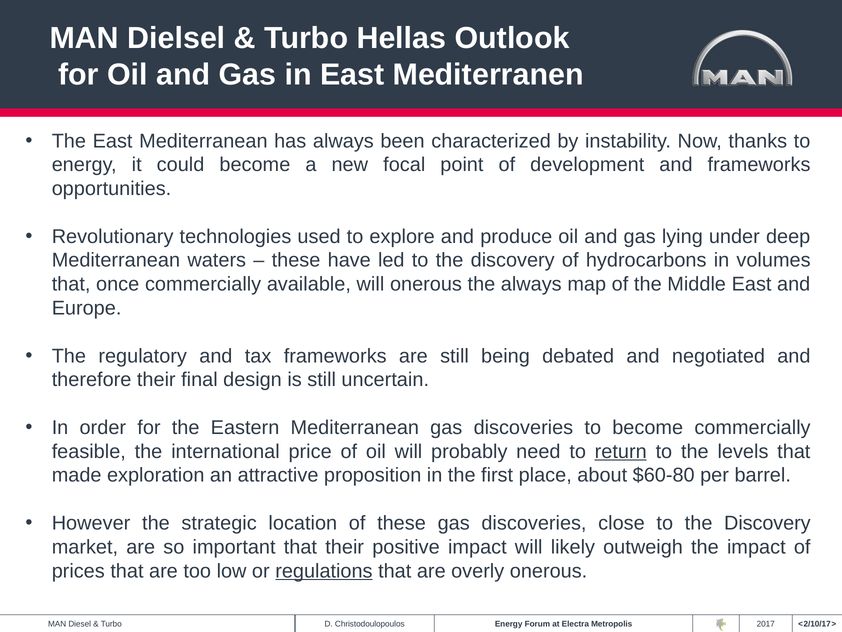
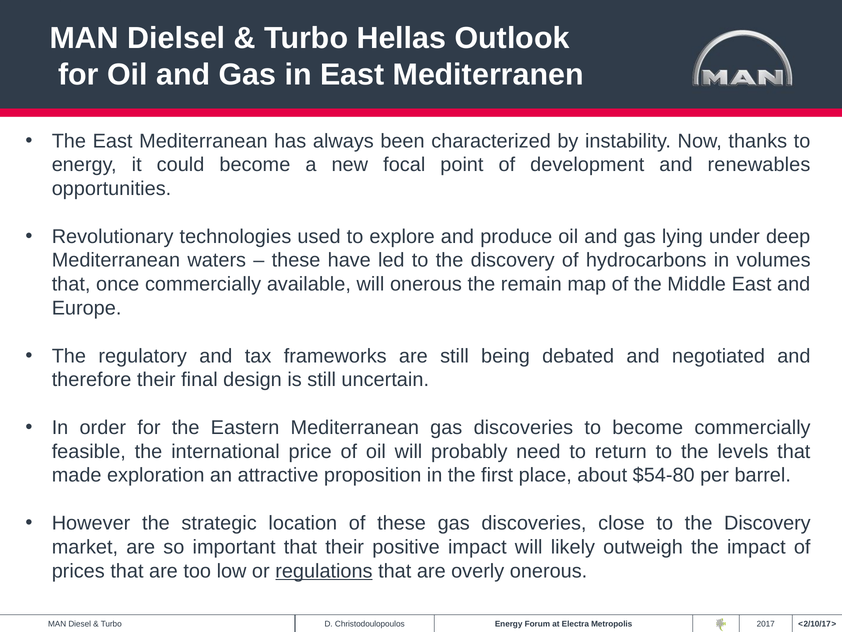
and frameworks: frameworks -> renewables (759, 165)
the always: always -> remain (531, 284)
return underline: present -> none (621, 451)
$60-80: $60-80 -> $54-80 (664, 475)
